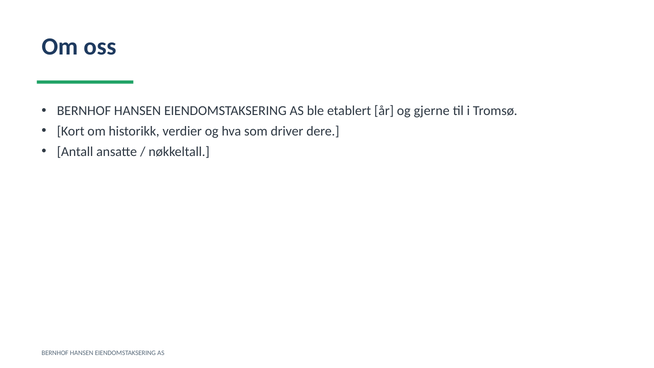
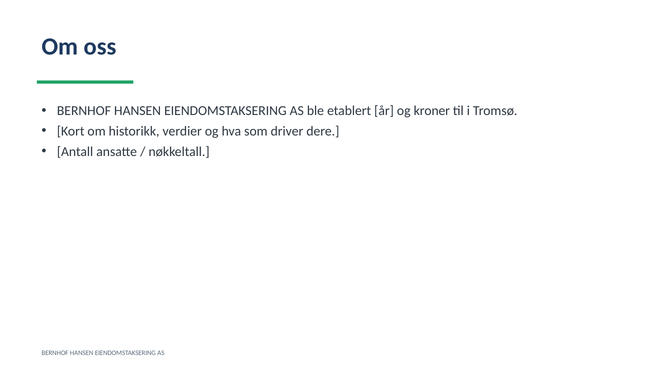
gjerne: gjerne -> kroner (432, 111)
